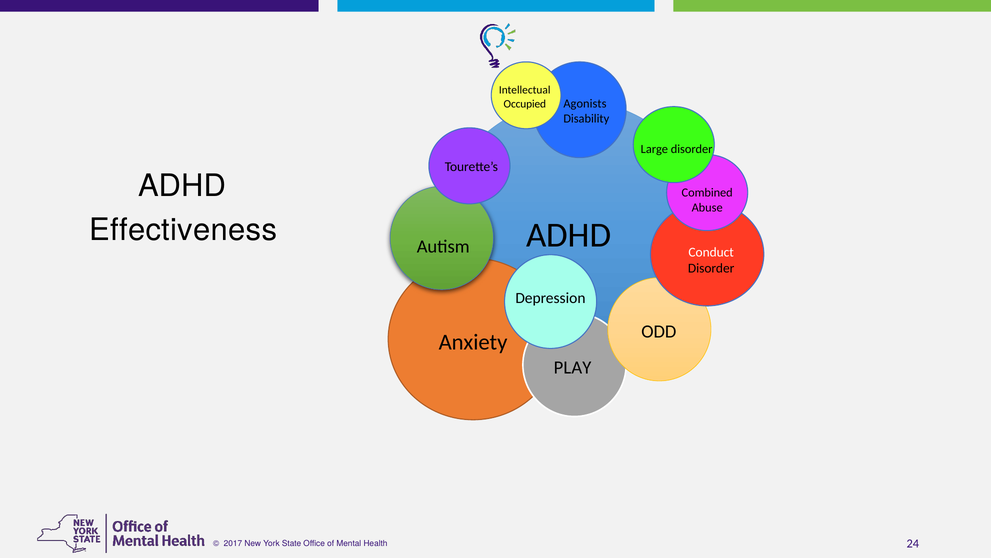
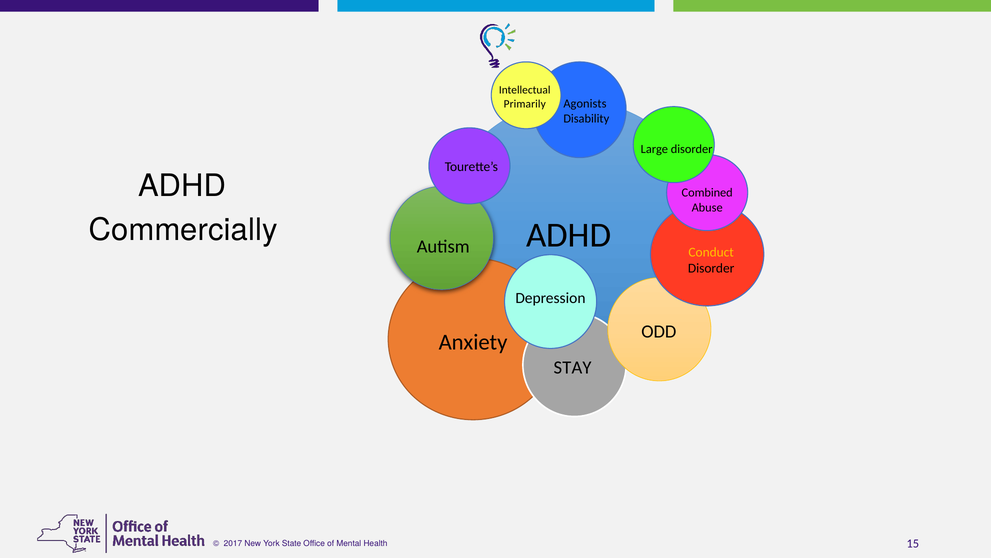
Occupied: Occupied -> Primarily (525, 104)
Effectiveness: Effectiveness -> Commercially (183, 230)
Conduct colour: white -> yellow (711, 252)
PLAY: PLAY -> STAY (573, 367)
24: 24 -> 15 (913, 543)
